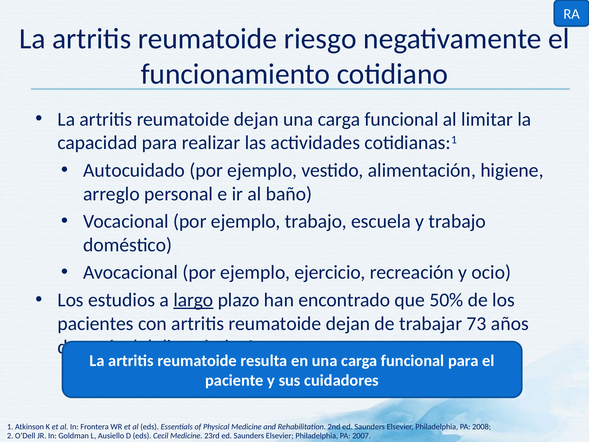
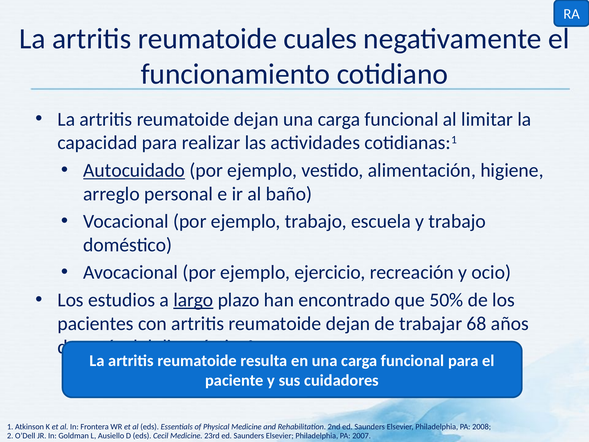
riesgo: riesgo -> cuales (320, 39)
Autocuidado underline: none -> present (134, 170)
73: 73 -> 68 (477, 323)
